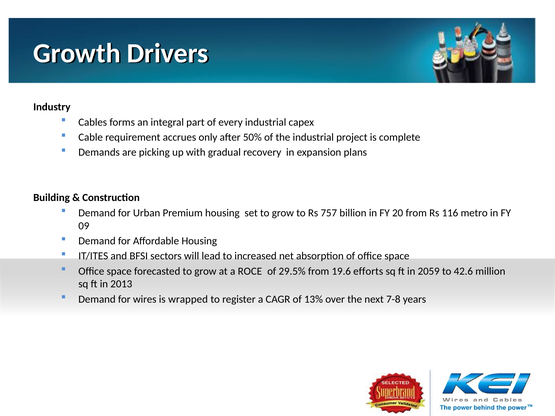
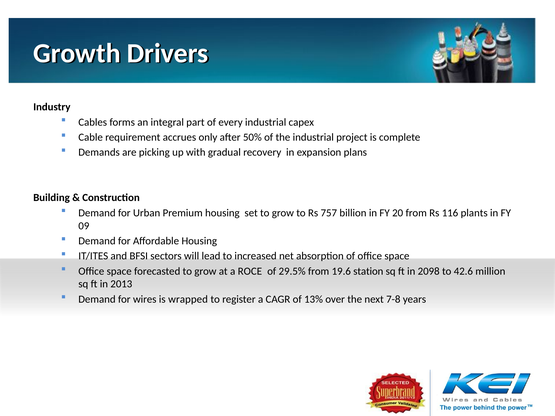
metro: metro -> plants (474, 213)
efforts: efforts -> station (368, 271)
2059: 2059 -> 2098 (429, 271)
